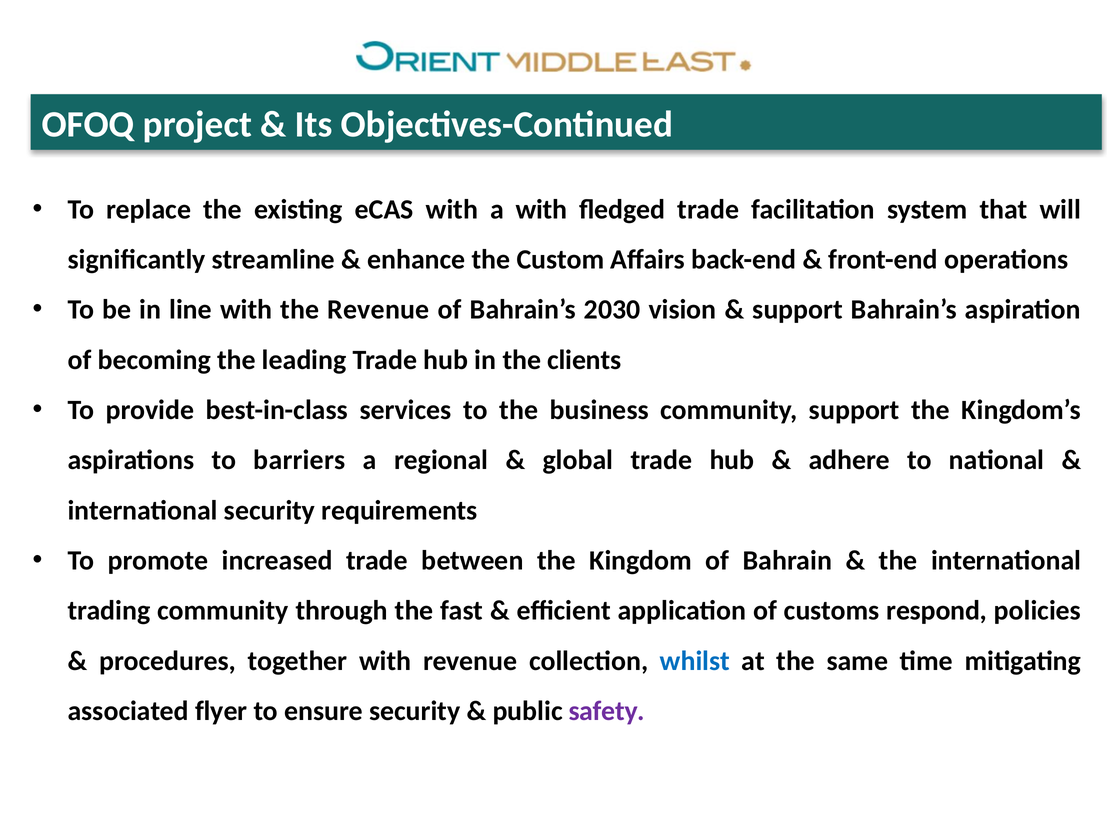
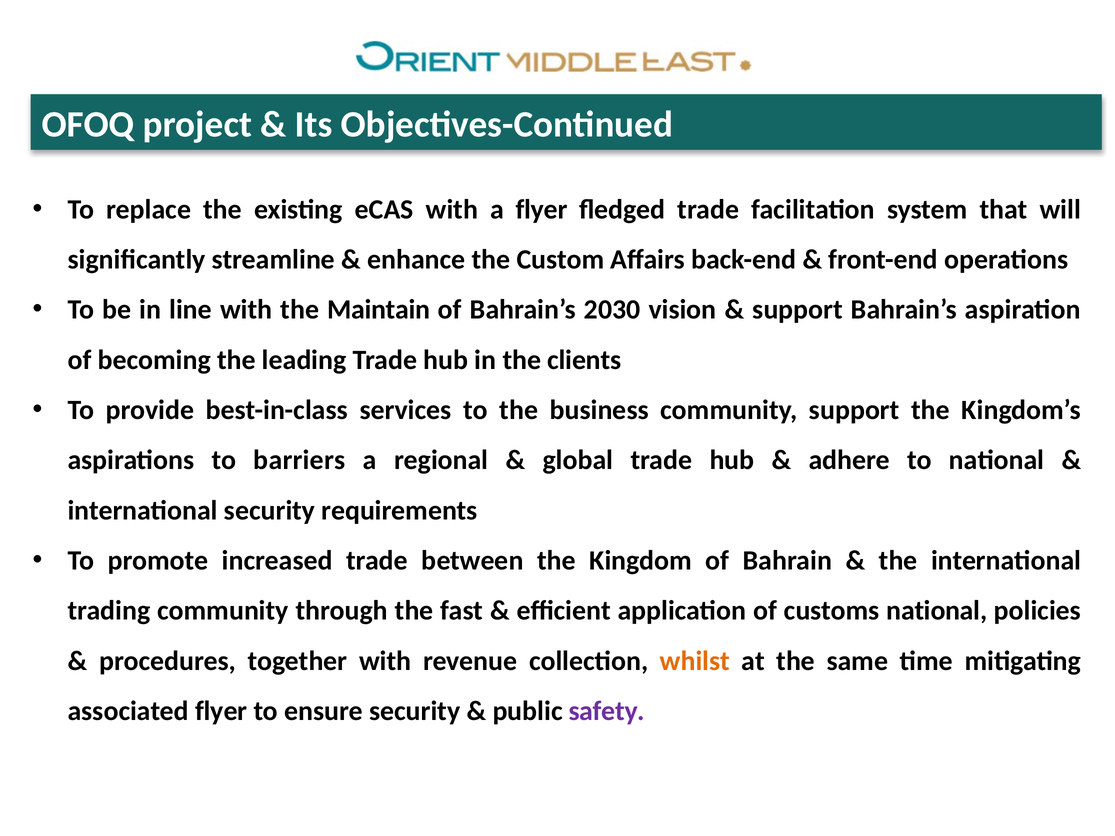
a with: with -> flyer (542, 209)
the Revenue: Revenue -> Maintain (379, 310)
customs respond: respond -> national (937, 611)
whilst colour: blue -> orange (695, 661)
